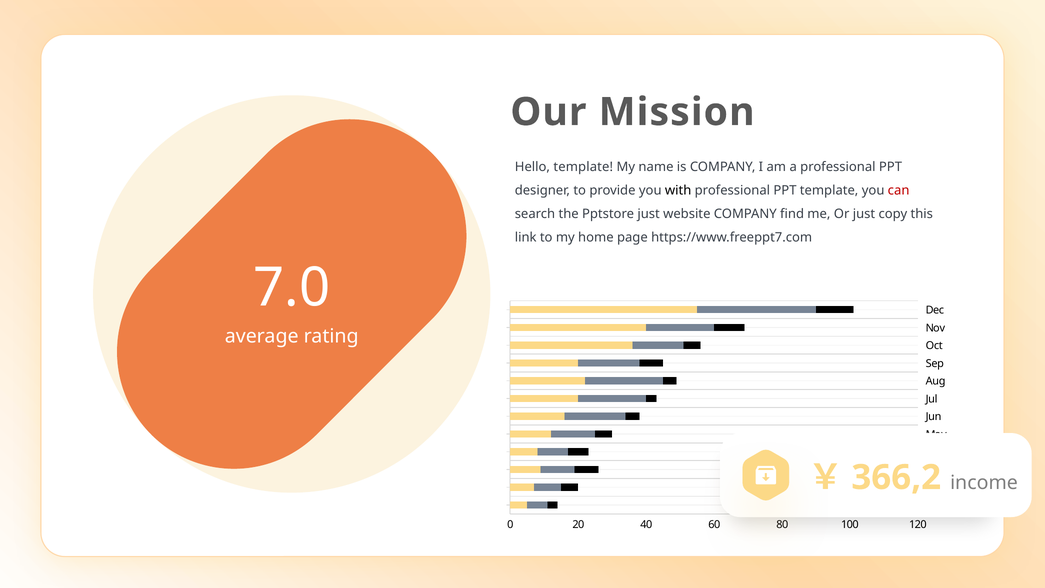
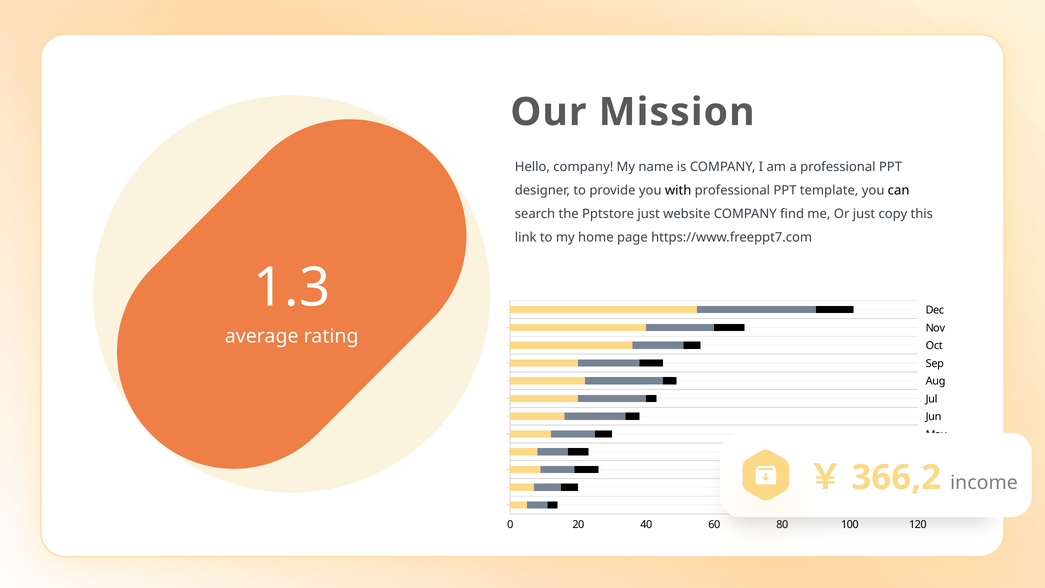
Hello template: template -> company (583, 167)
can colour: red -> black (899, 190)
7.0: 7.0 -> 1.3 (292, 288)
